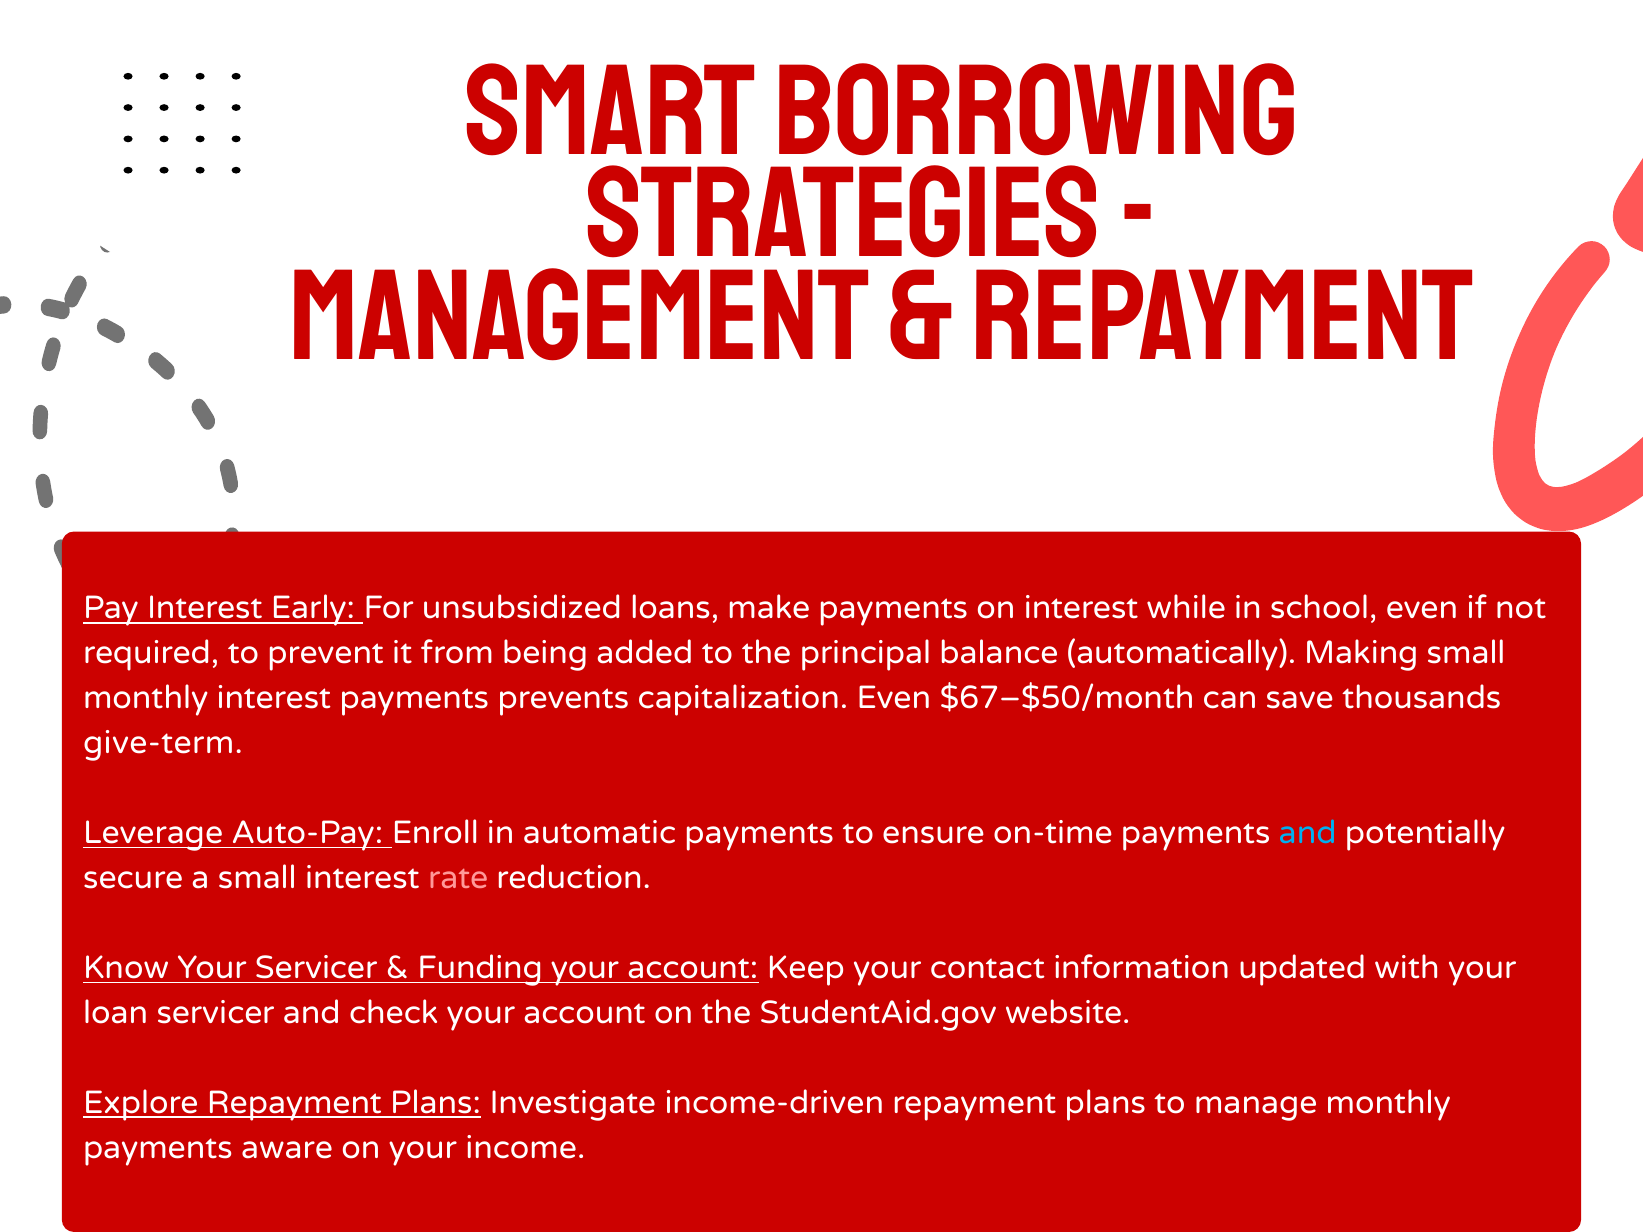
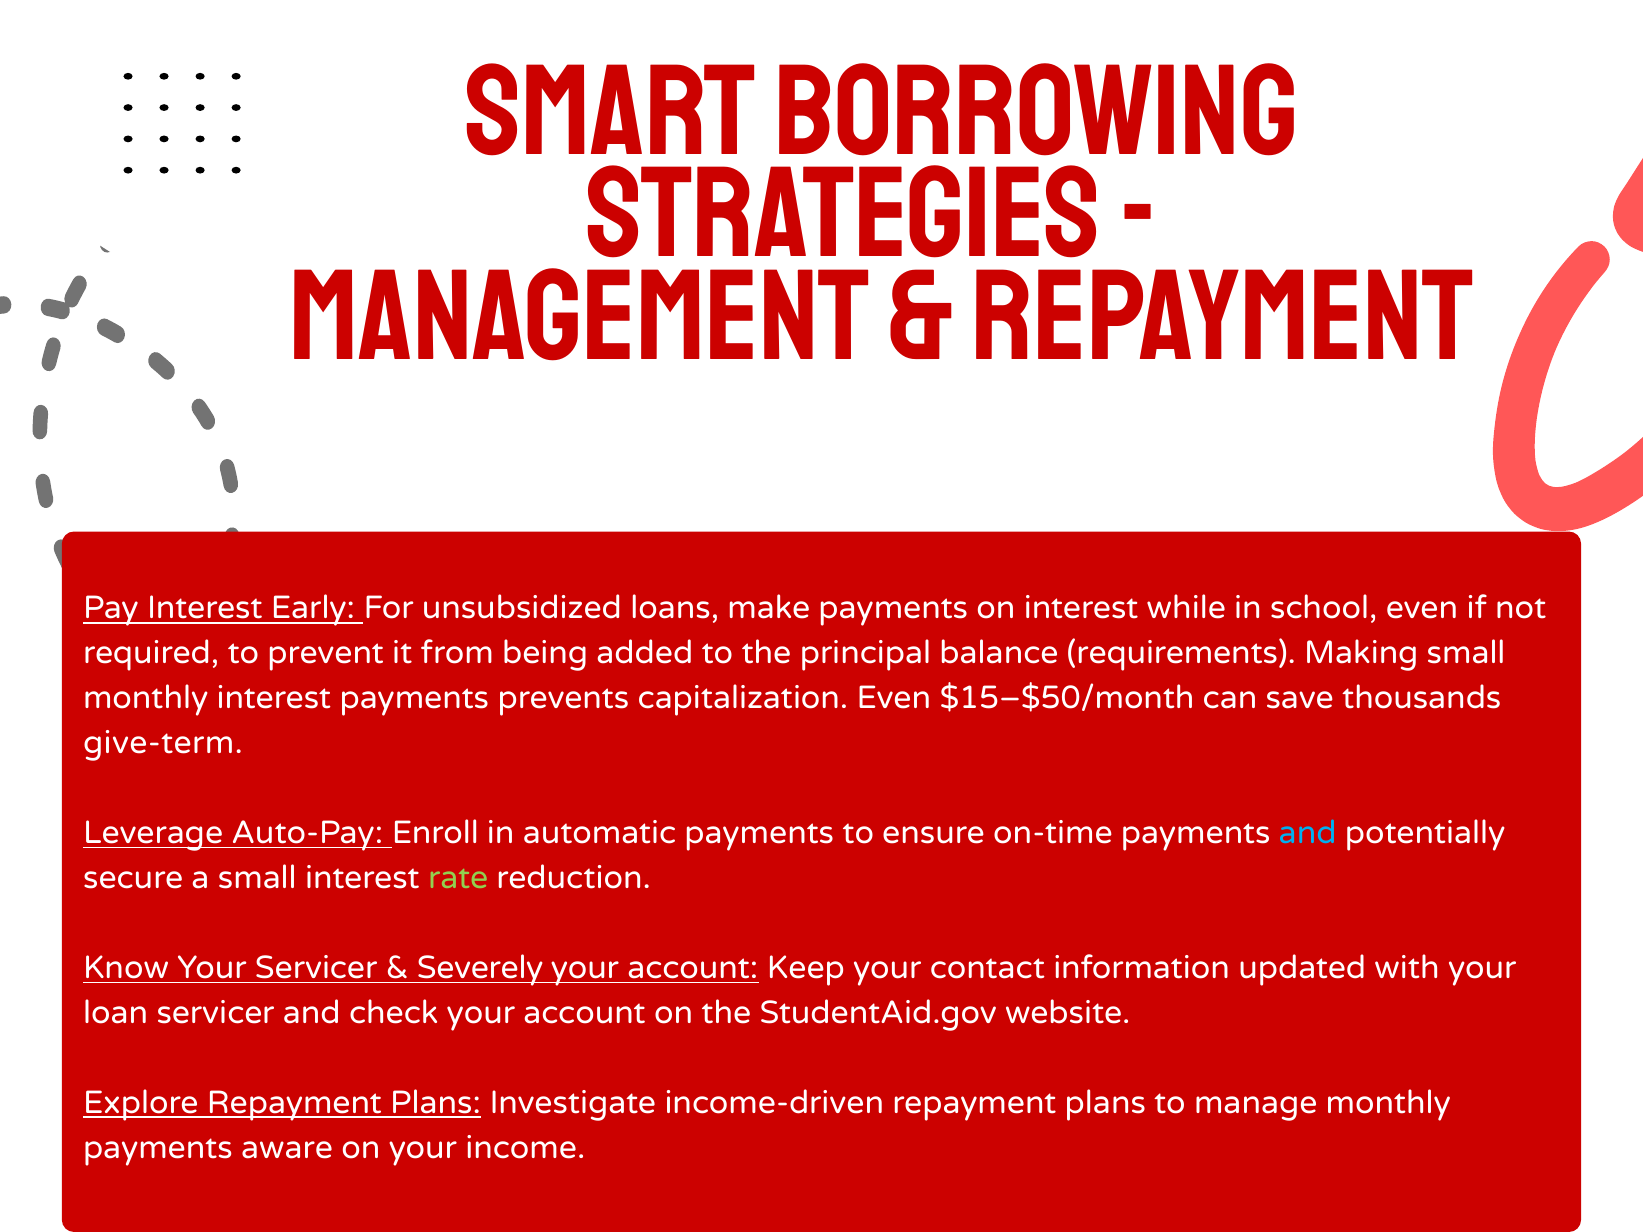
automatically: automatically -> requirements (1181, 653)
$67–$50/month: $67–$50/month -> $15–$50/month (1067, 698)
rate colour: pink -> light green (458, 878)
Funding: Funding -> Severely (480, 968)
